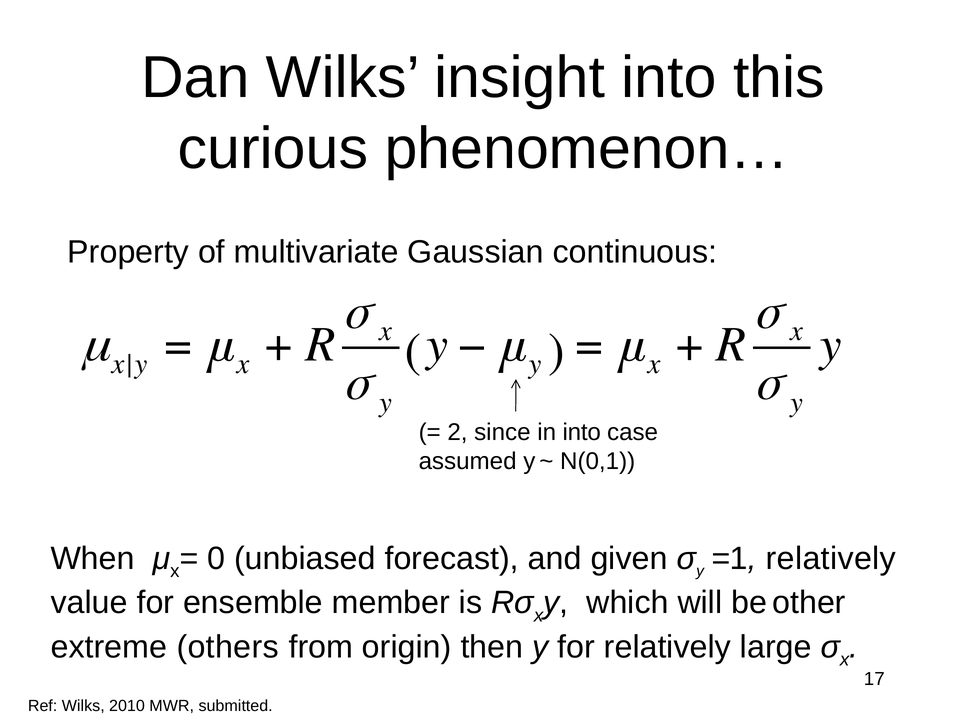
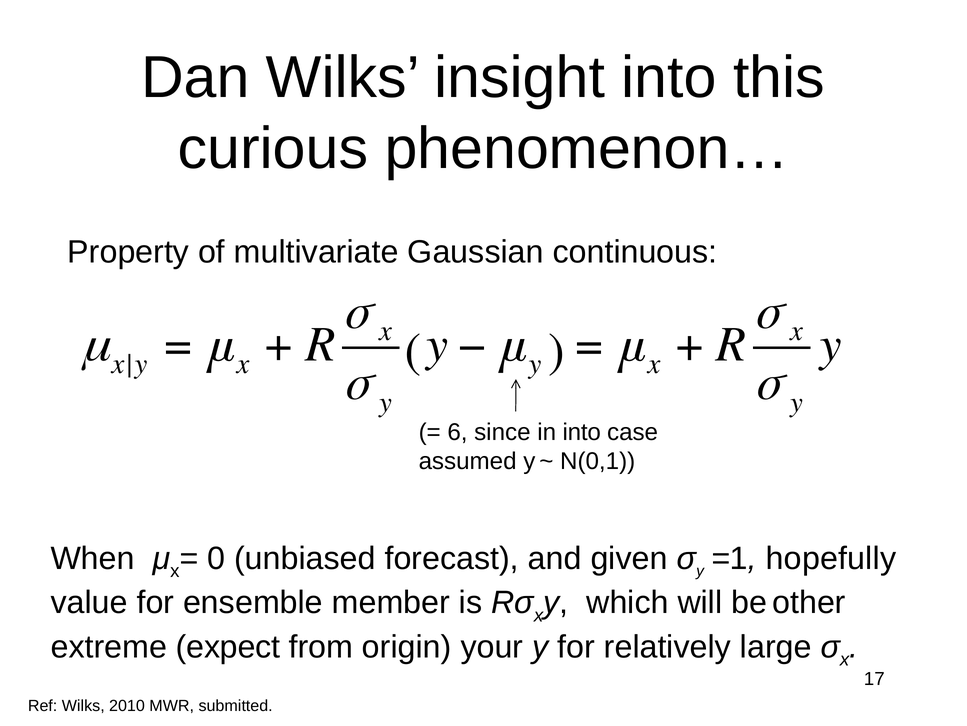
2: 2 -> 6 (457, 432)
=1 relatively: relatively -> hopefully (831, 558)
others: others -> expect (228, 646)
then: then -> your (492, 646)
